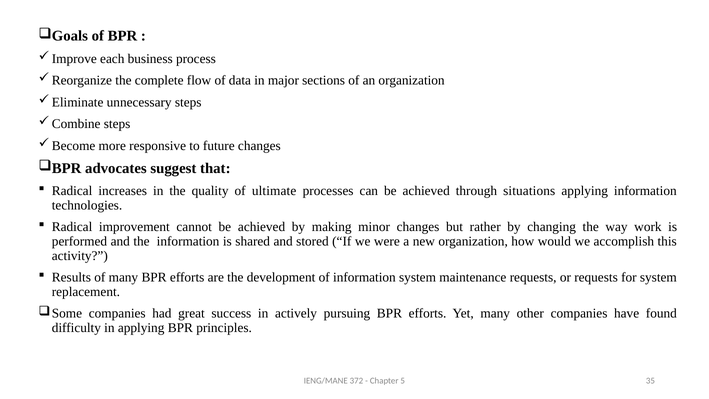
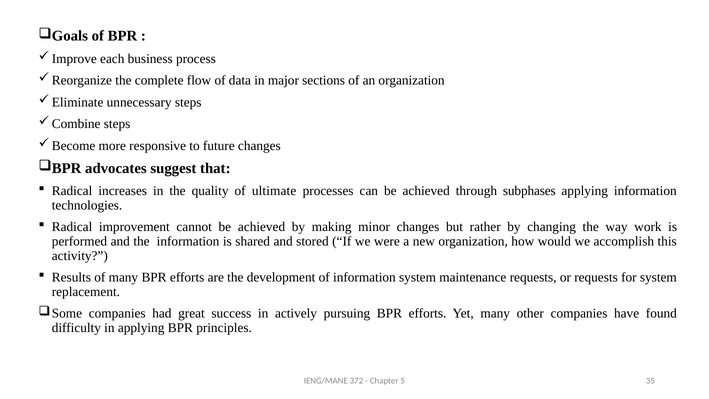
situations: situations -> subphases (529, 191)
